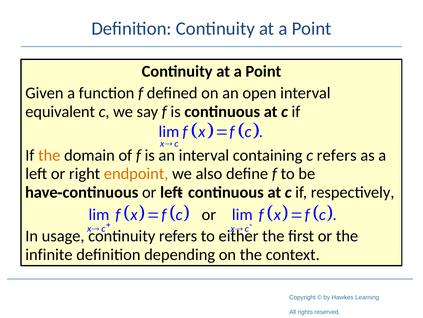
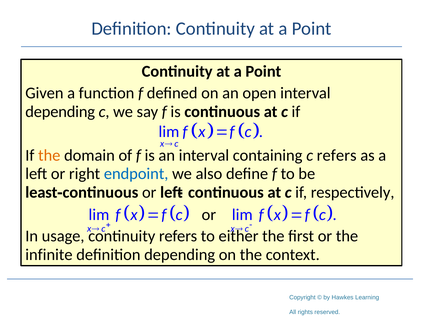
equivalent: equivalent -> depending (60, 111)
endpoint colour: orange -> blue (136, 173)
have: have -> least (41, 192)
